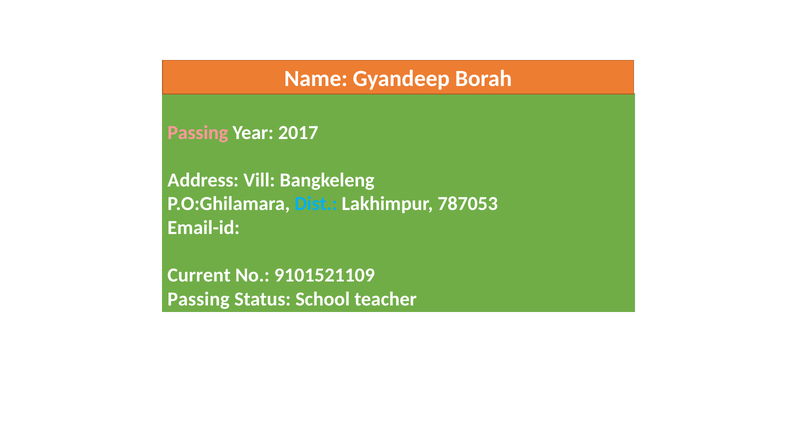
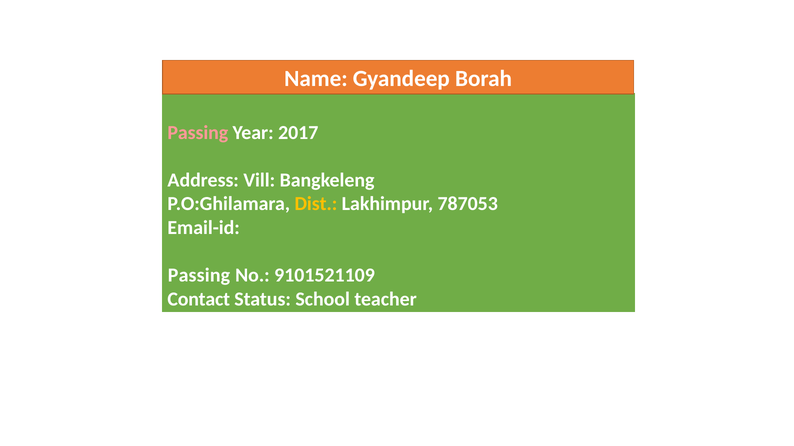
Dist colour: light blue -> yellow (316, 204)
Current: Current -> Passing (199, 276)
Passing: Passing -> Contact (199, 299)
